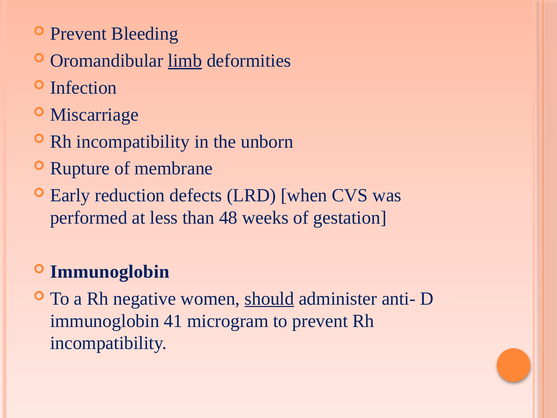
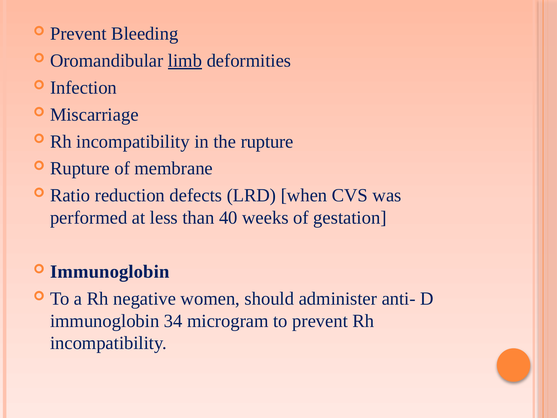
the unborn: unborn -> rupture (267, 141)
Early: Early -> Ratio (70, 195)
48: 48 -> 40 (228, 218)
should underline: present -> none (269, 298)
41: 41 -> 34 (173, 321)
